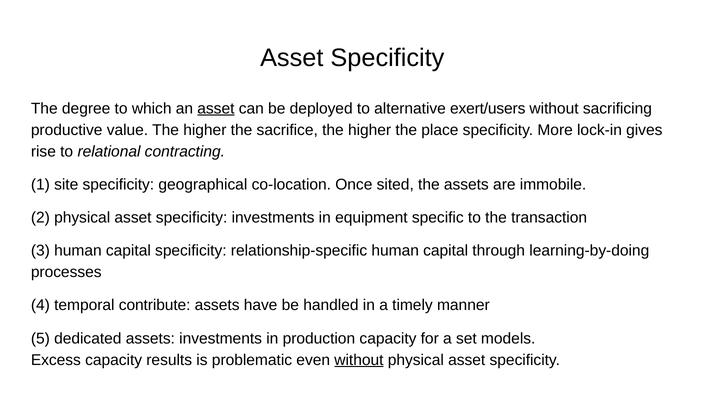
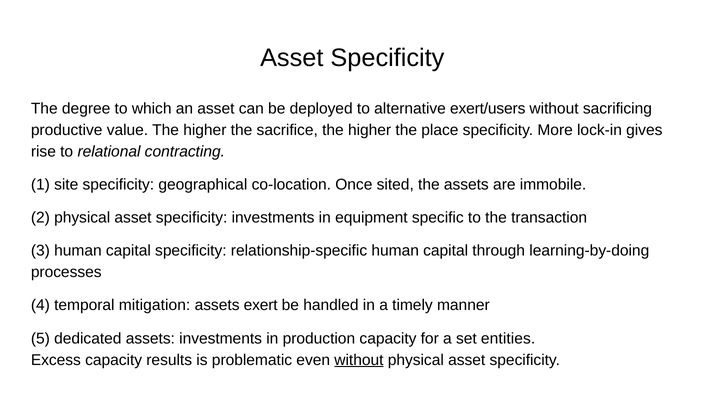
asset underline: present -> none (216, 109)
contribute: contribute -> mitigation (155, 306)
have: have -> exert (261, 306)
models: models -> entities (508, 339)
